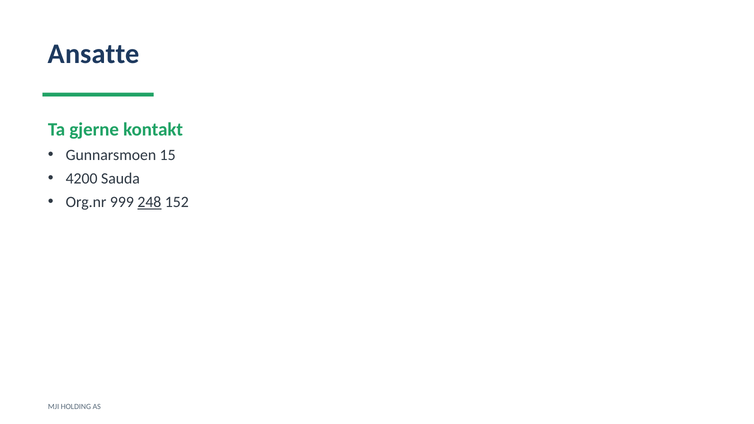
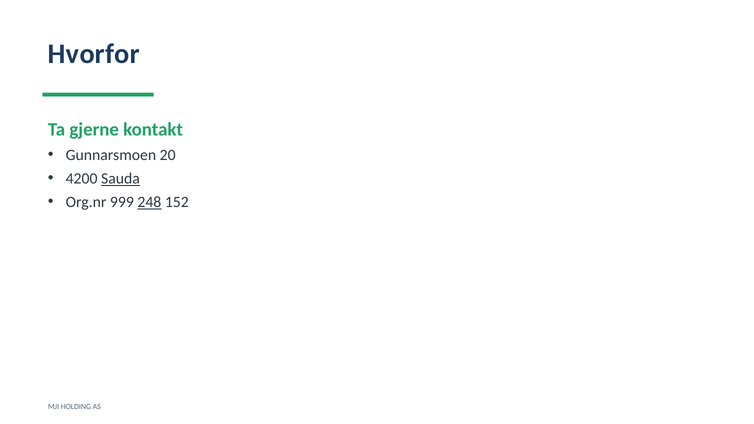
Ansatte: Ansatte -> Hvorfor (94, 54)
15: 15 -> 20 (168, 155)
Sauda underline: none -> present (120, 179)
